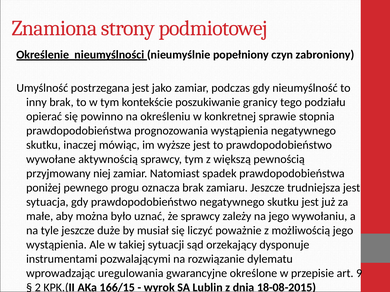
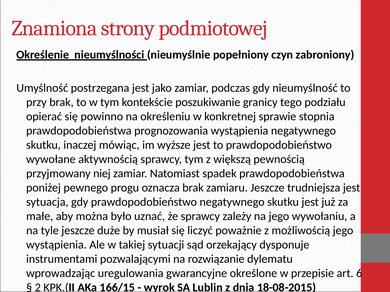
inny: inny -> przy (36, 102)
9: 9 -> 6 (359, 274)
